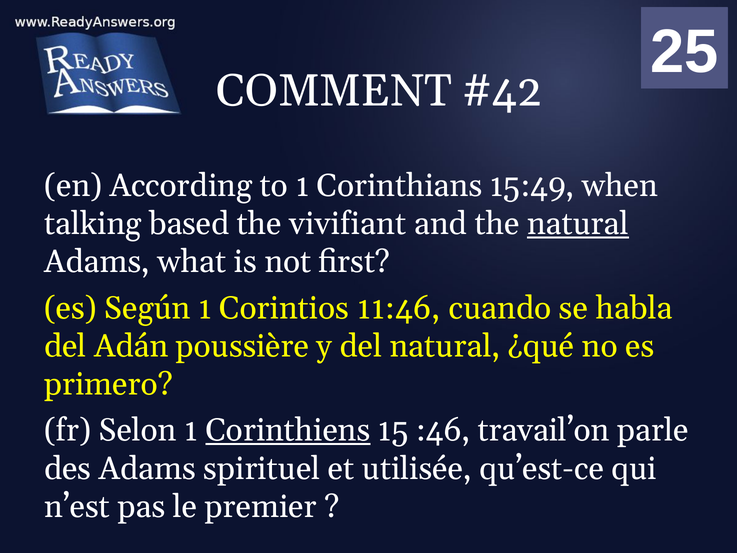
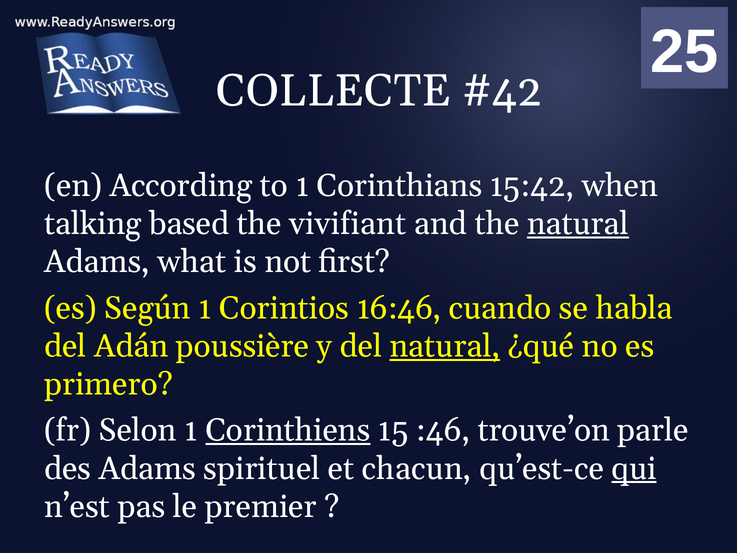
COMMENT: COMMENT -> COLLECTE (334, 91)
15:49: 15:49 -> 15:42 (532, 186)
11:46: 11:46 -> 16:46 (399, 308)
natural underline: none -> present (445, 346)
travail’on: travail’on -> trouve’on (544, 430)
utilisée: utilisée -> chacun (417, 468)
qui underline: none -> present (634, 468)
